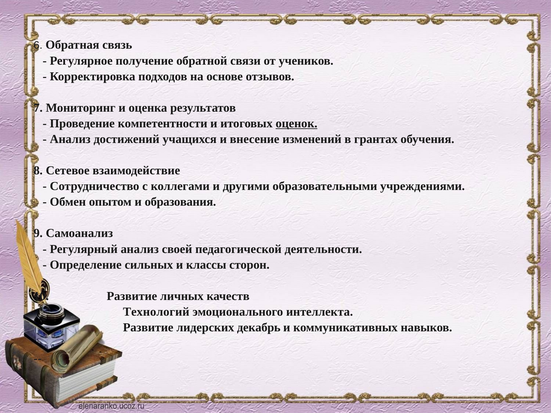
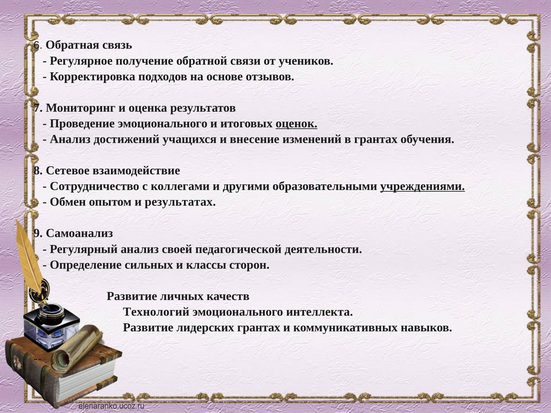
Проведение компетентности: компетентности -> эмоционального (163, 123)
учреждениями underline: none -> present (423, 186)
образования: образования -> результатах (180, 202)
лидерских декабрь: декабрь -> грантах (259, 328)
